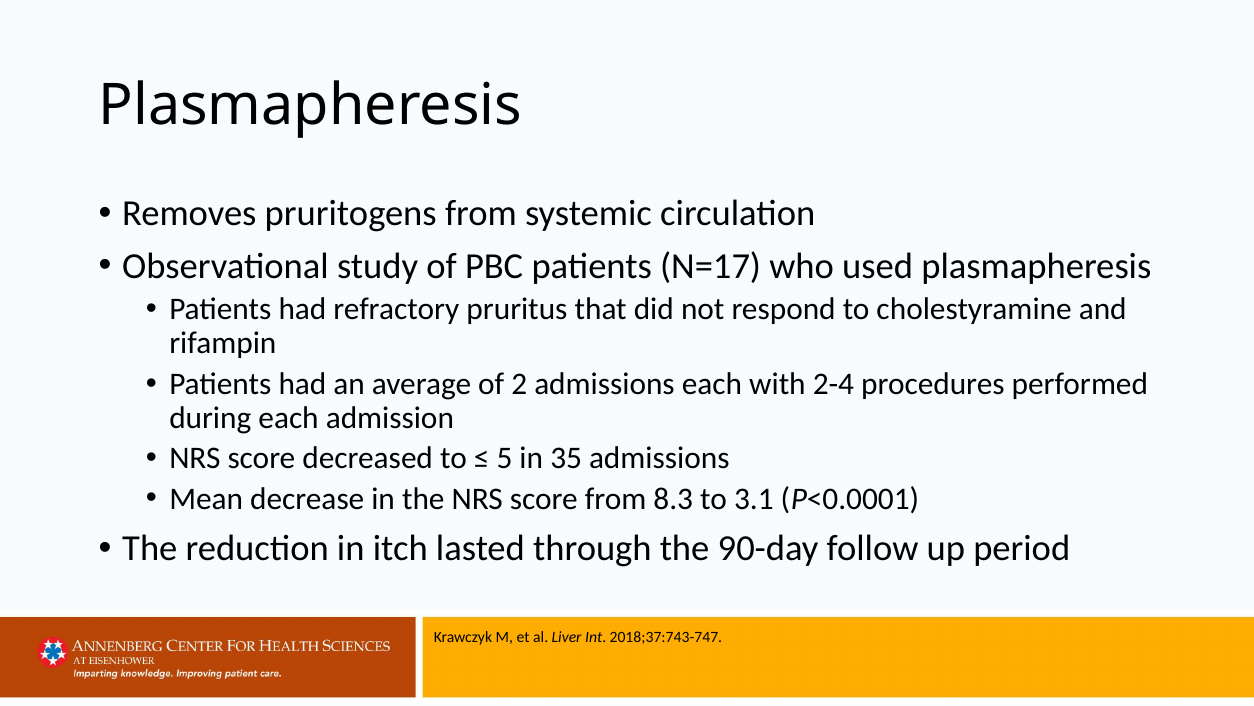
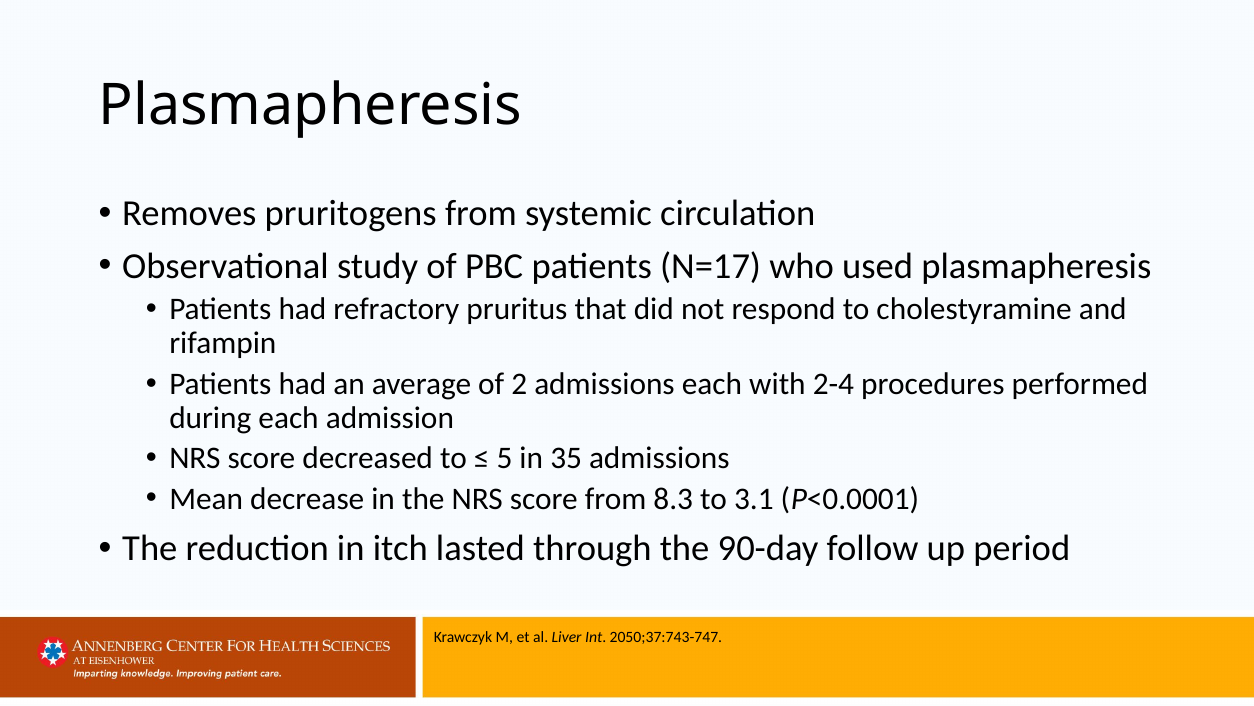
2018;37:743-747: 2018;37:743-747 -> 2050;37:743-747 (666, 636)
